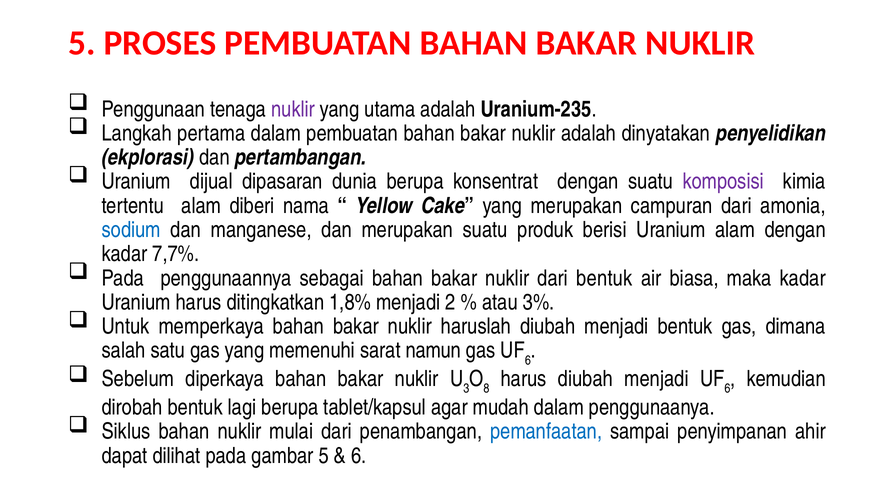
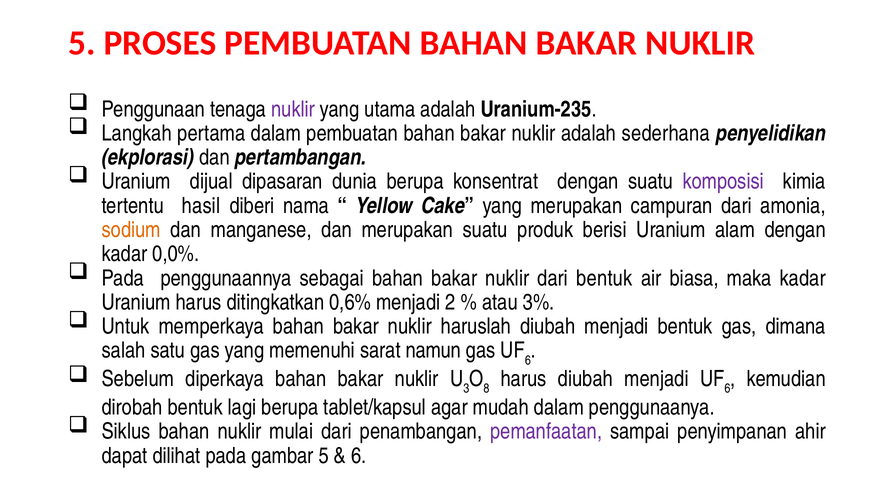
dinyatakan: dinyatakan -> sederhana (666, 133)
tertentu alam: alam -> hasil (201, 206)
sodium colour: blue -> orange (131, 230)
7,7%: 7,7% -> 0,0% (176, 254)
1,8%: 1,8% -> 0,6% (350, 302)
pemanfaatan colour: blue -> purple (546, 431)
